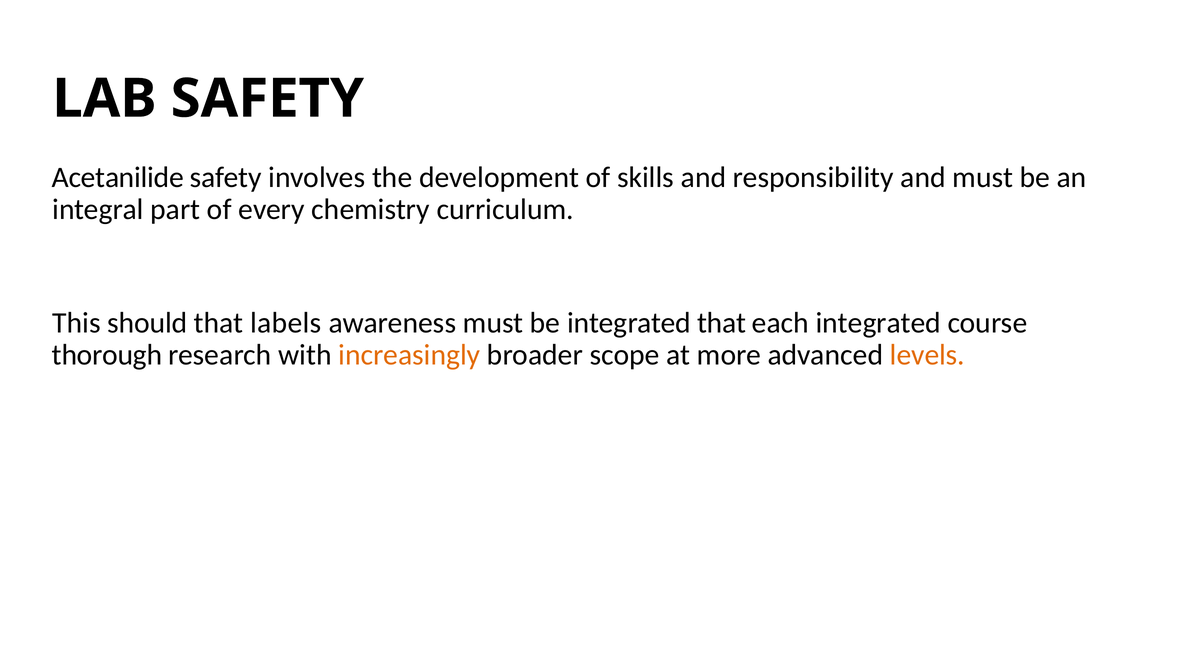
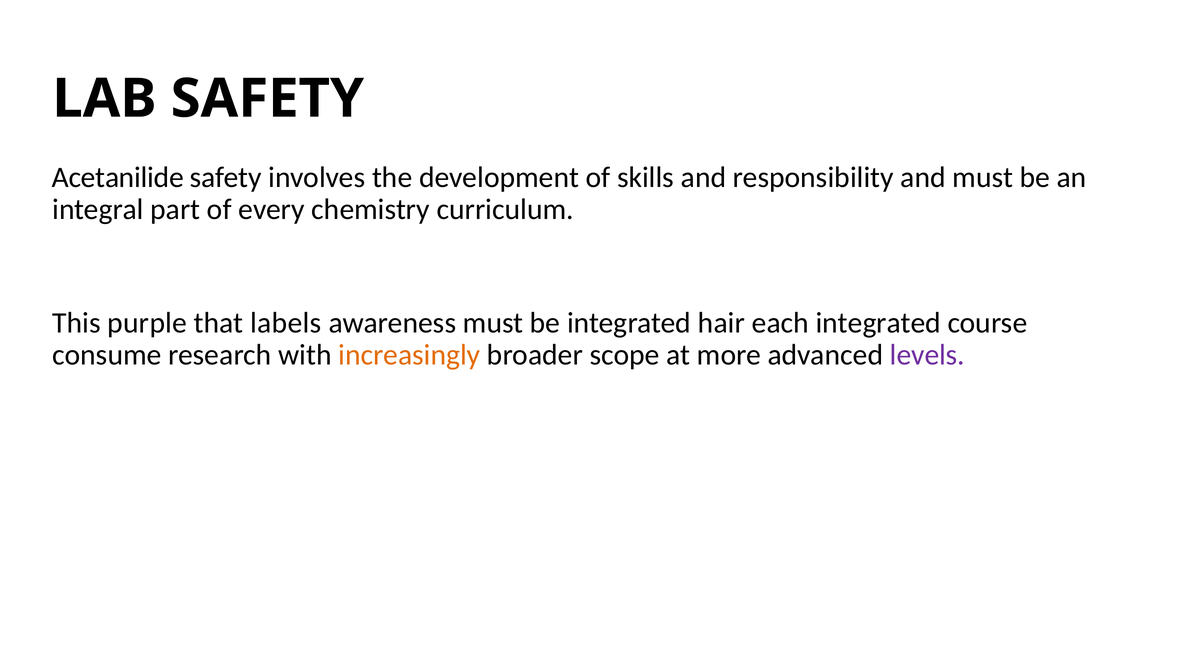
should: should -> purple (147, 323)
integrated that: that -> hair (721, 323)
thorough: thorough -> consume (107, 355)
levels colour: orange -> purple (927, 355)
